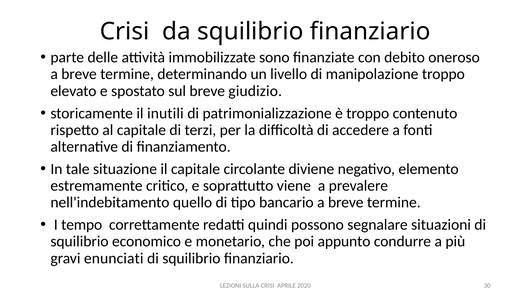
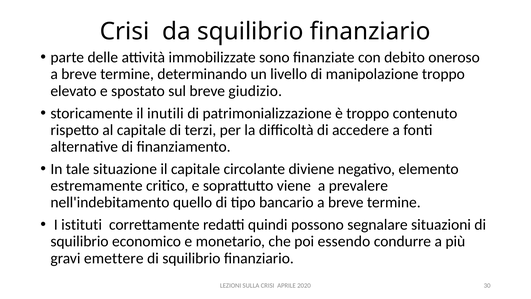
tempo: tempo -> istituti (82, 225)
appunto: appunto -> essendo (344, 241)
enunciati: enunciati -> emettere (114, 258)
